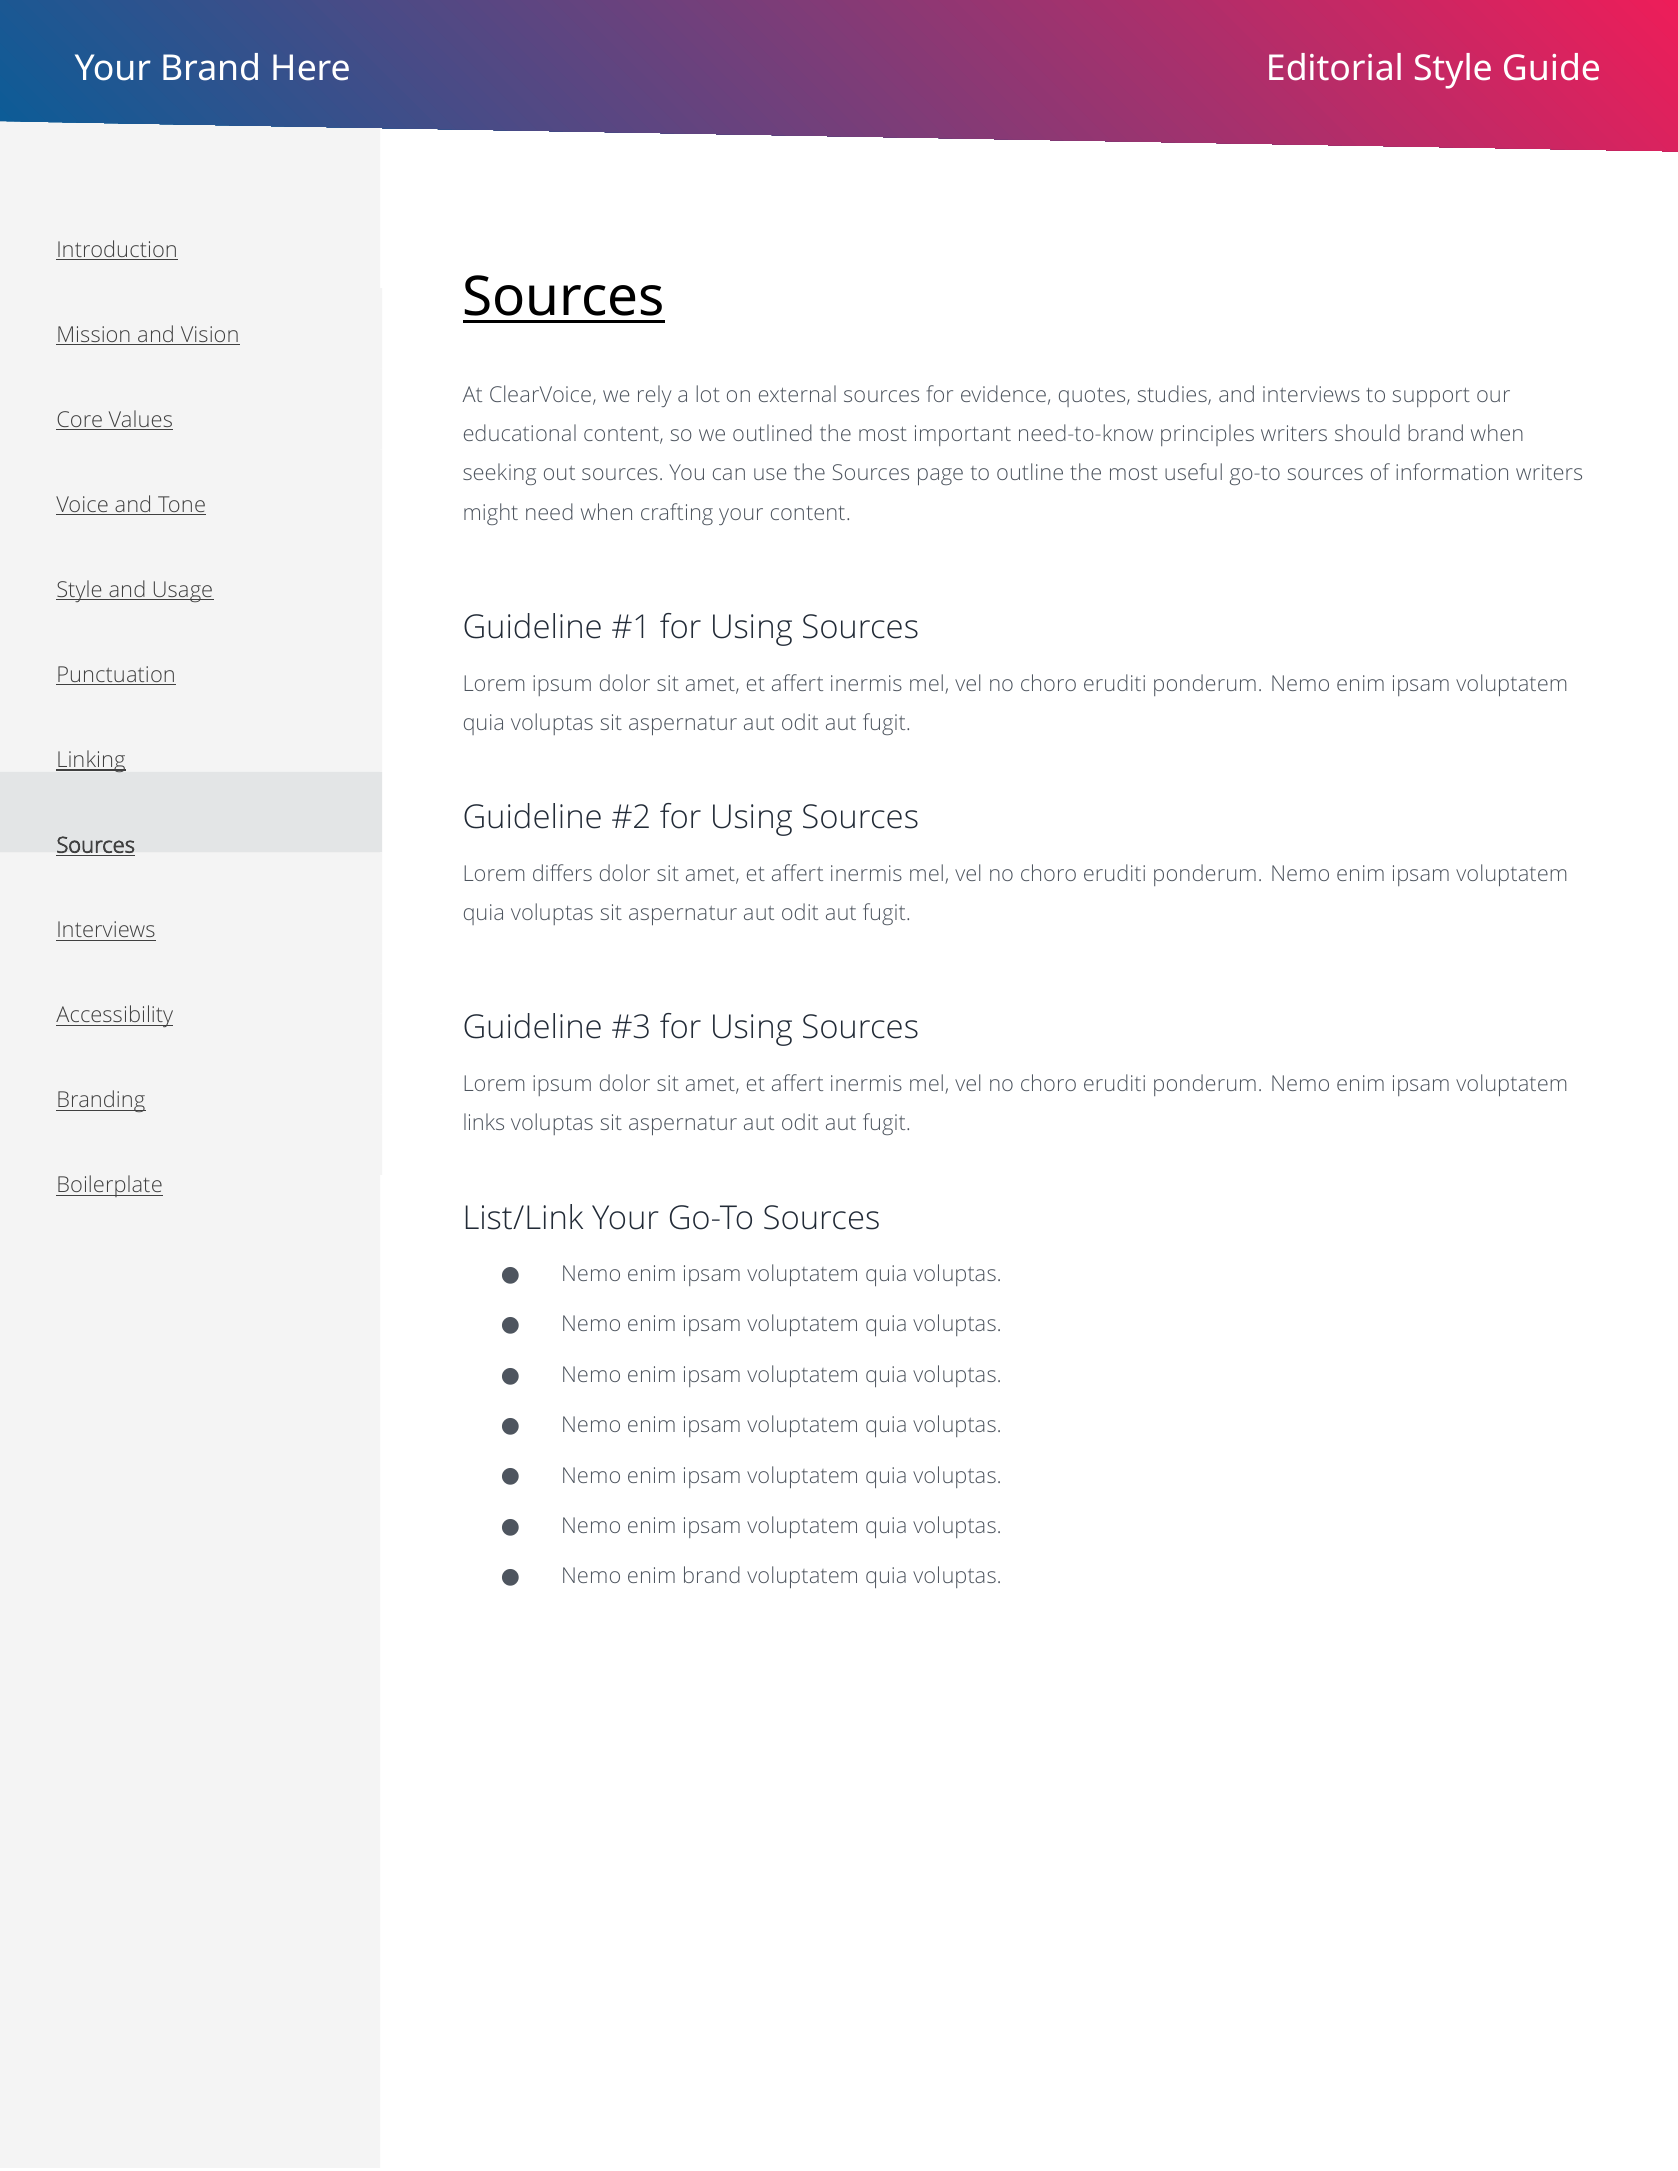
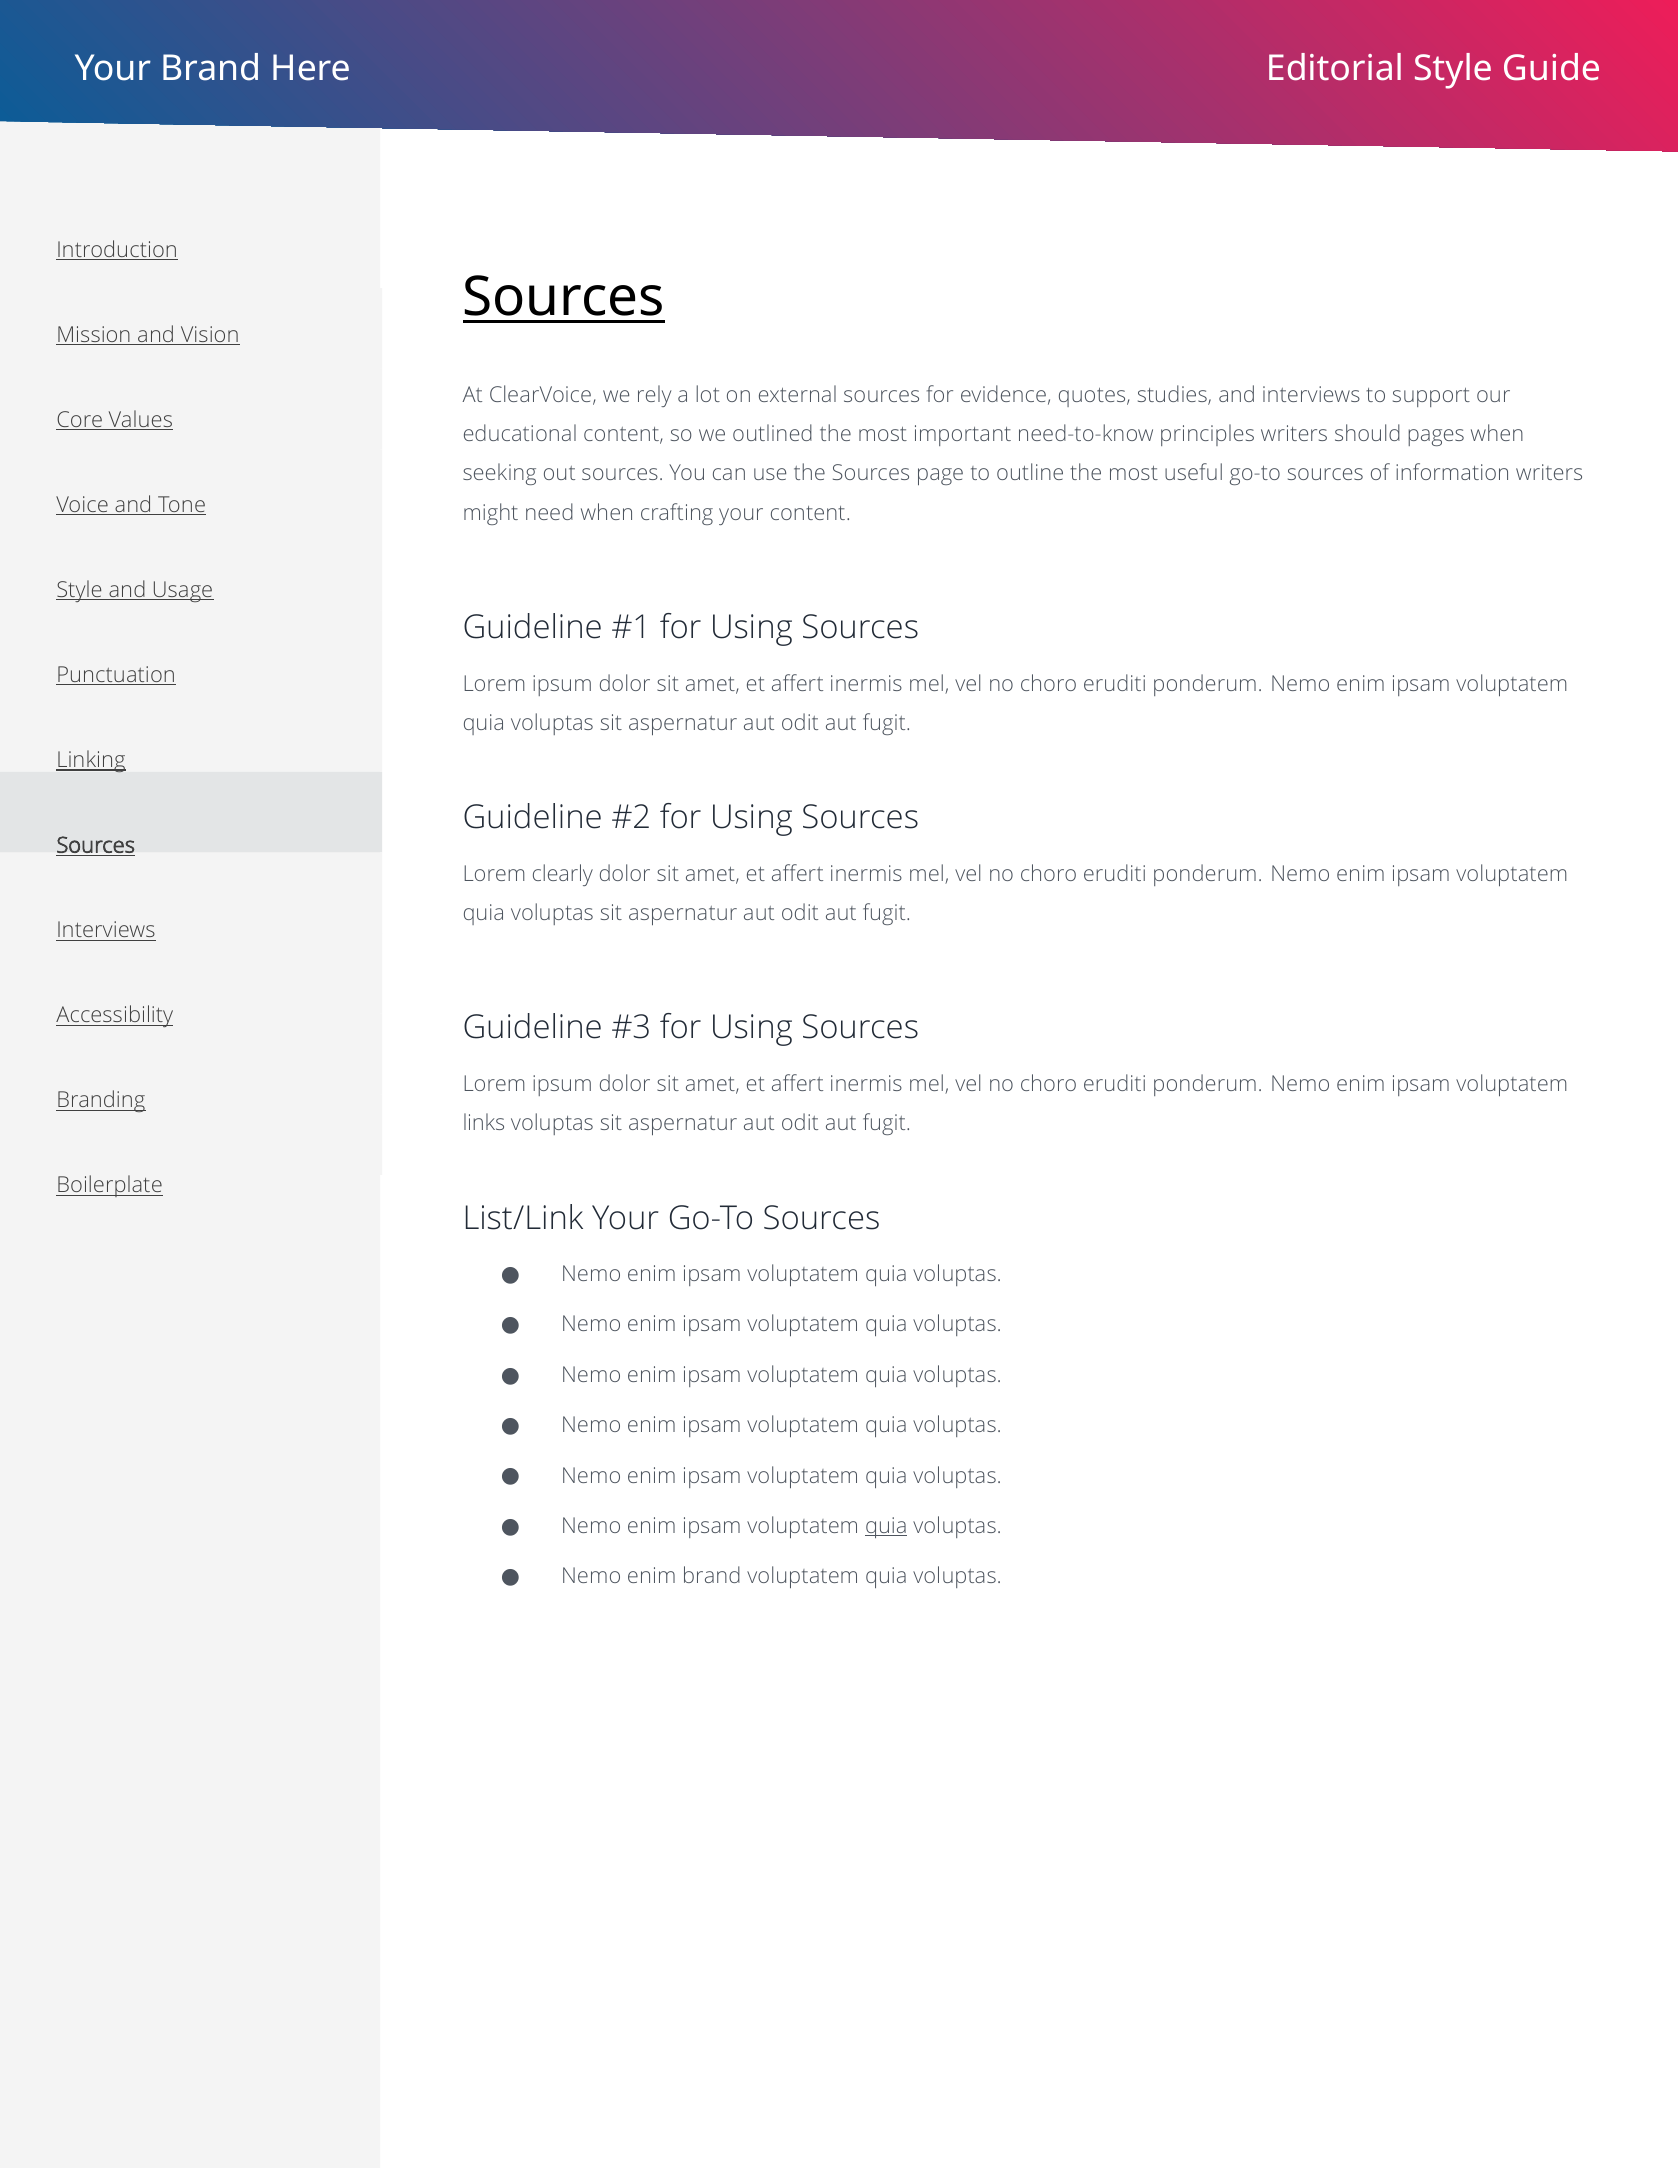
should brand: brand -> pages (1436, 434)
differs: differs -> clearly (562, 874)
quia underline: none -> present (886, 1527)
